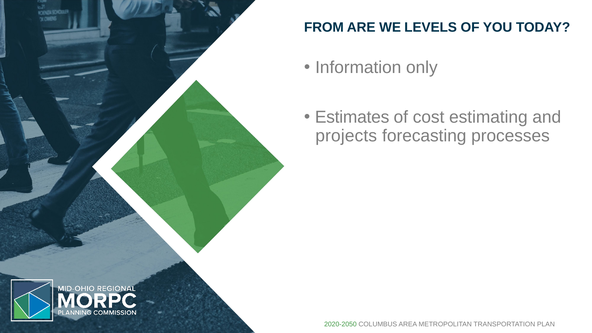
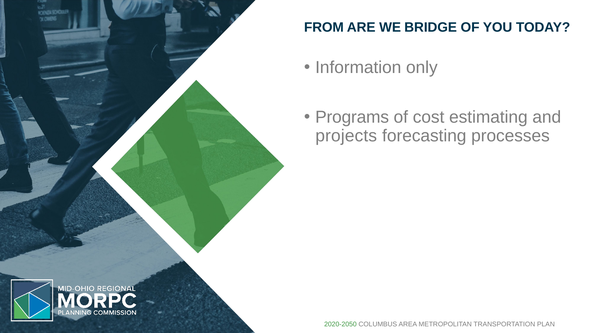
LEVELS: LEVELS -> BRIDGE (431, 27)
Estimates: Estimates -> Programs (352, 117)
